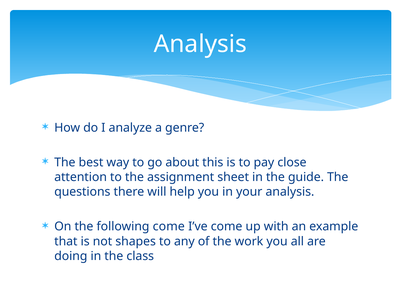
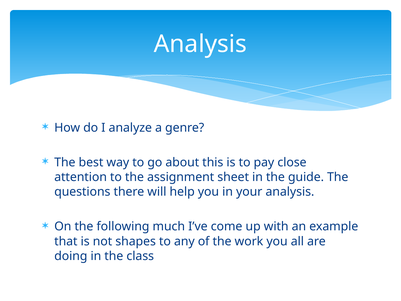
following come: come -> much (169, 226)
